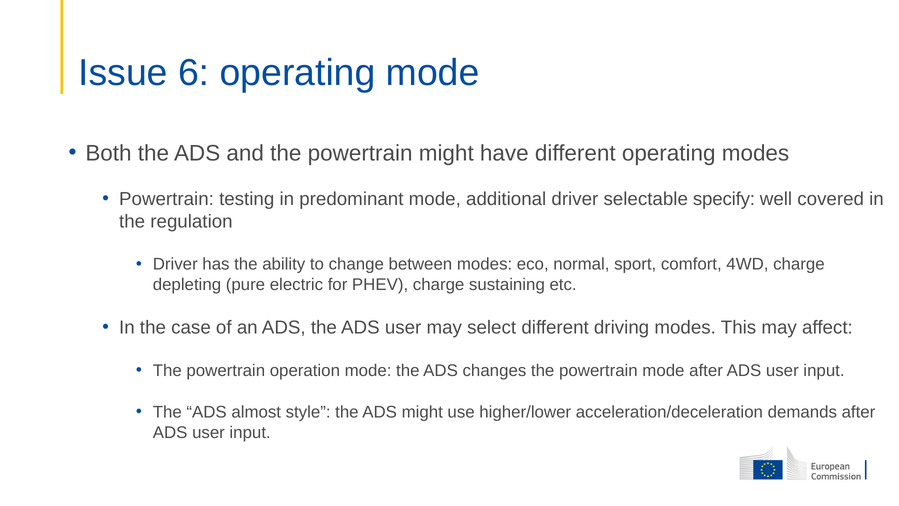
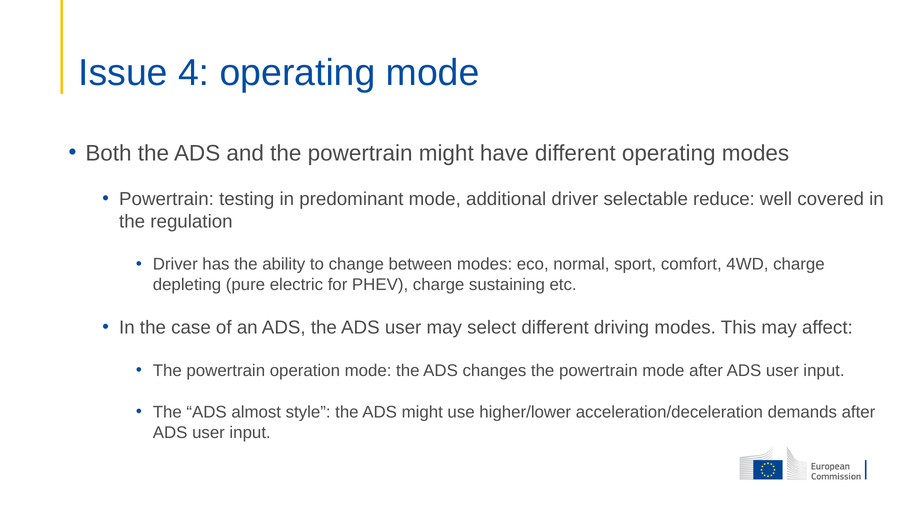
6: 6 -> 4 (194, 73)
specify: specify -> reduce (724, 199)
